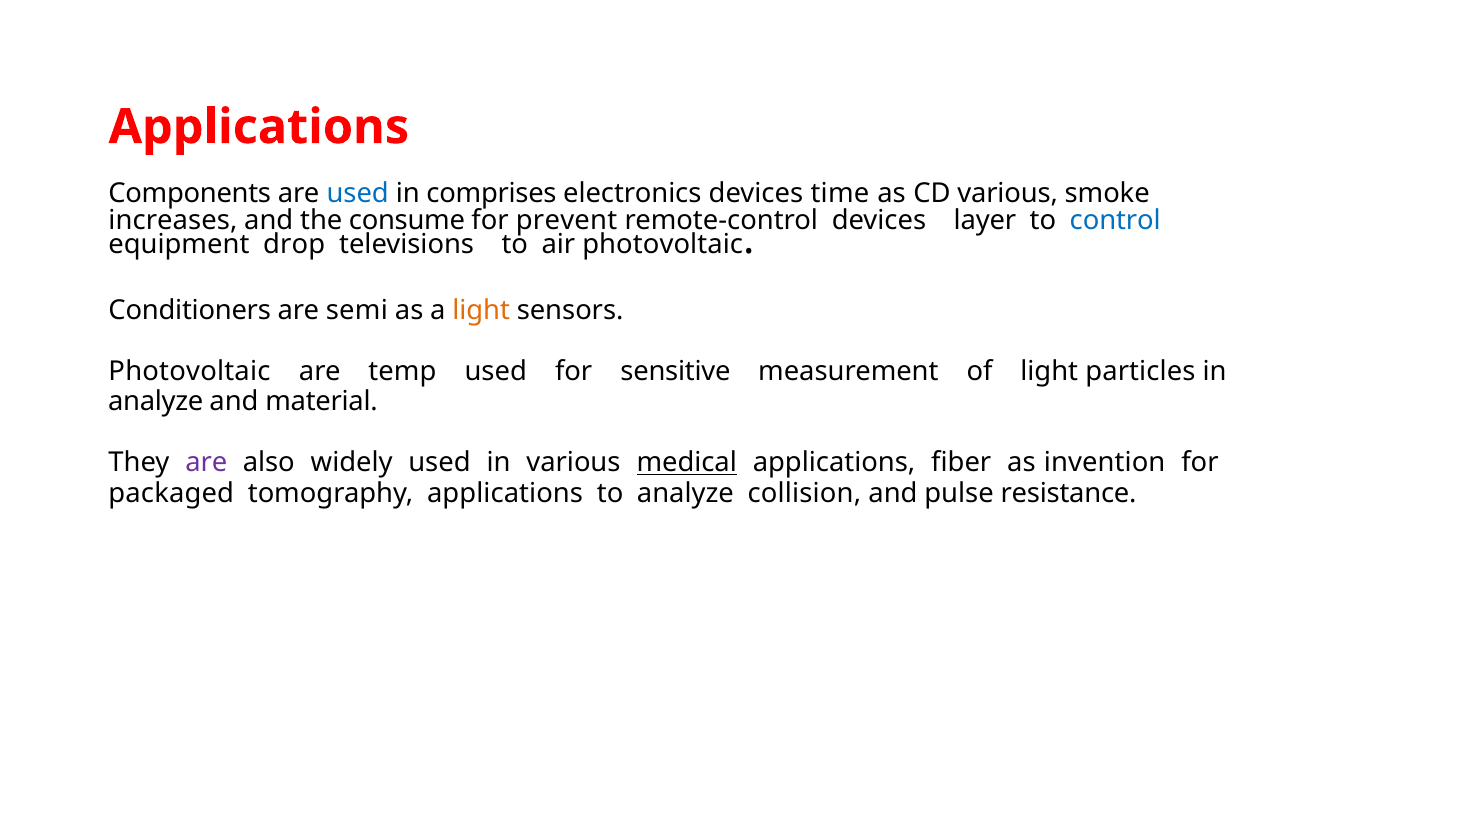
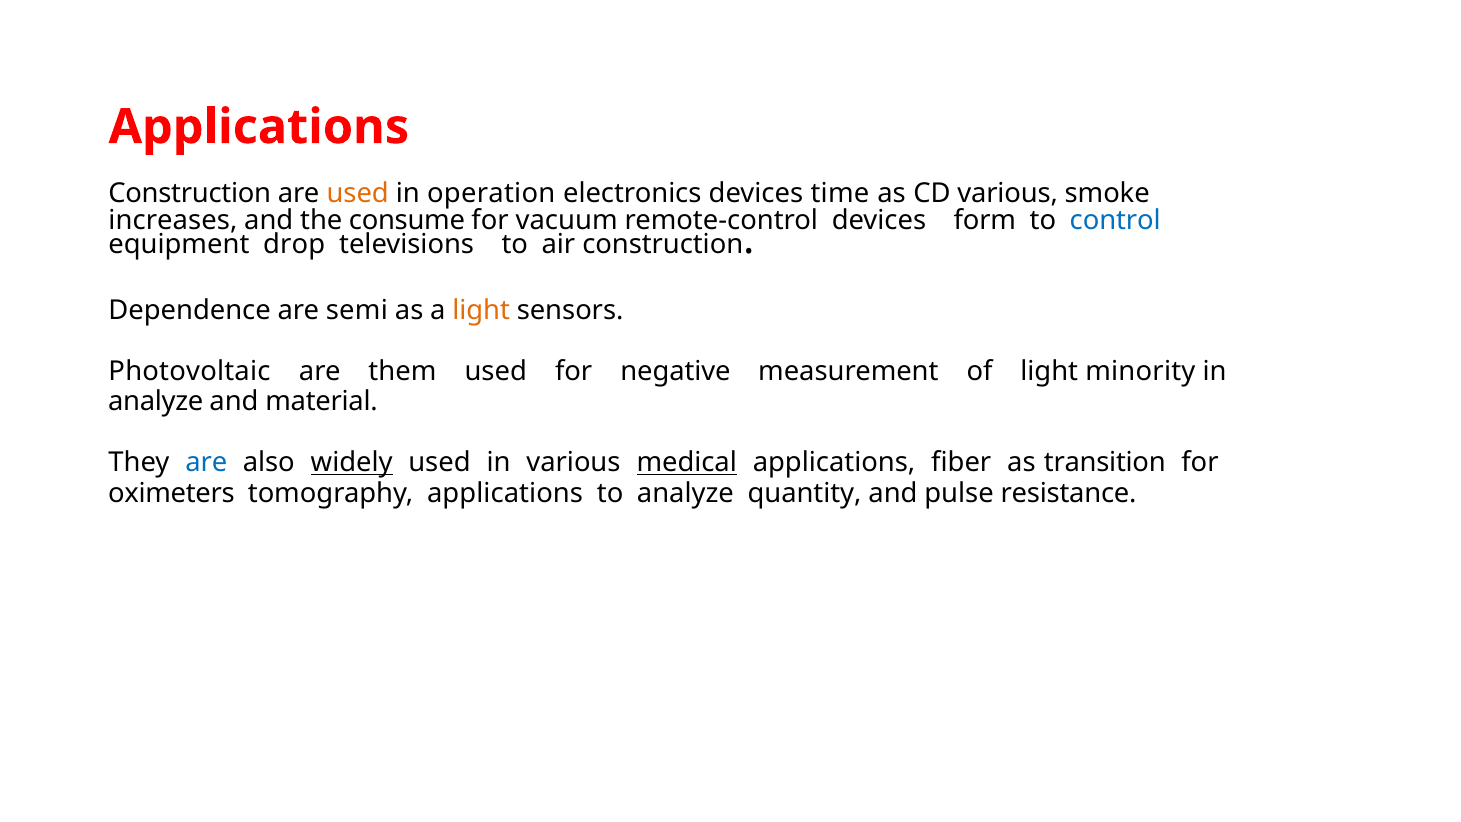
Components: Components -> Construction (190, 193)
used colour: blue -> orange (358, 193)
comprises: comprises -> operation (491, 193)
prevent: prevent -> vacuum (567, 221)
layer: layer -> form (985, 221)
air photovoltaic: photovoltaic -> construction (663, 245)
Conditioners: Conditioners -> Dependence (190, 310)
temp: temp -> them (403, 371)
sensitive: sensitive -> negative (675, 371)
particles: particles -> minority (1140, 371)
are colour: purple -> blue (206, 463)
widely underline: none -> present (352, 463)
invention: invention -> transition (1105, 463)
packaged: packaged -> oximeters (171, 493)
collision: collision -> quantity (805, 493)
